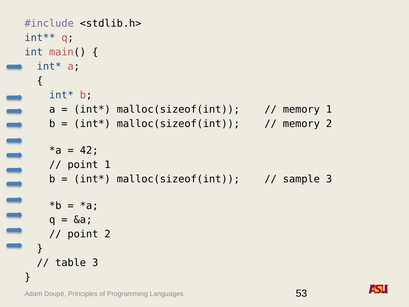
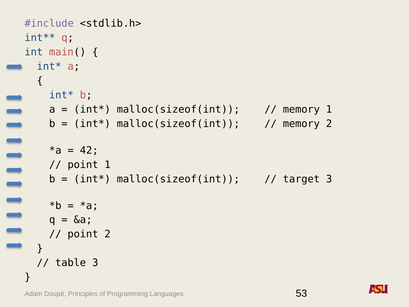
sample: sample -> target (301, 179)
